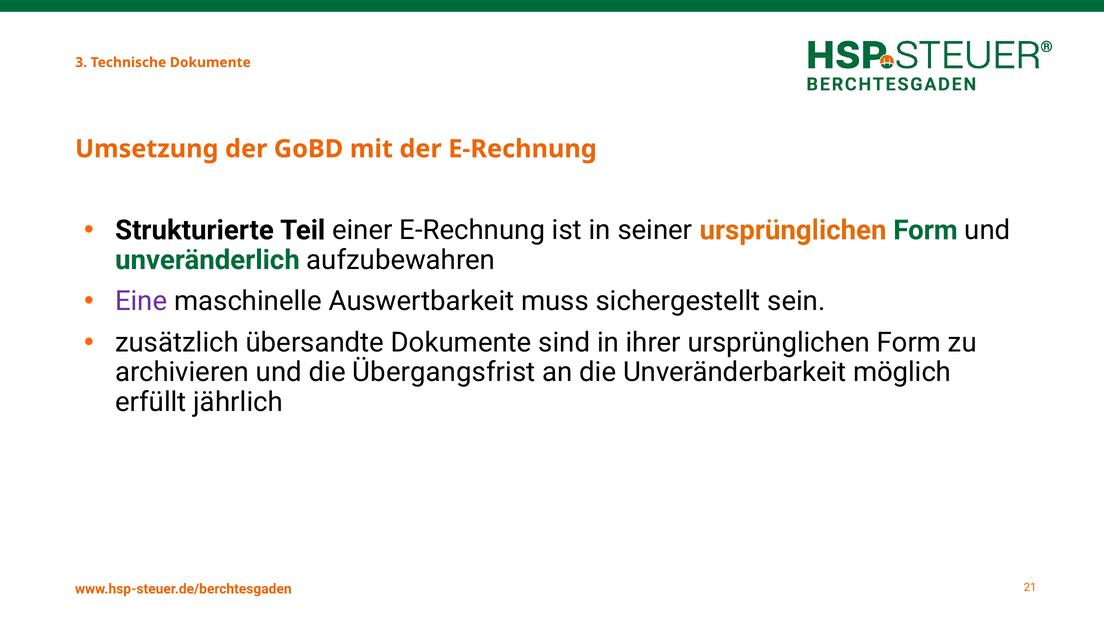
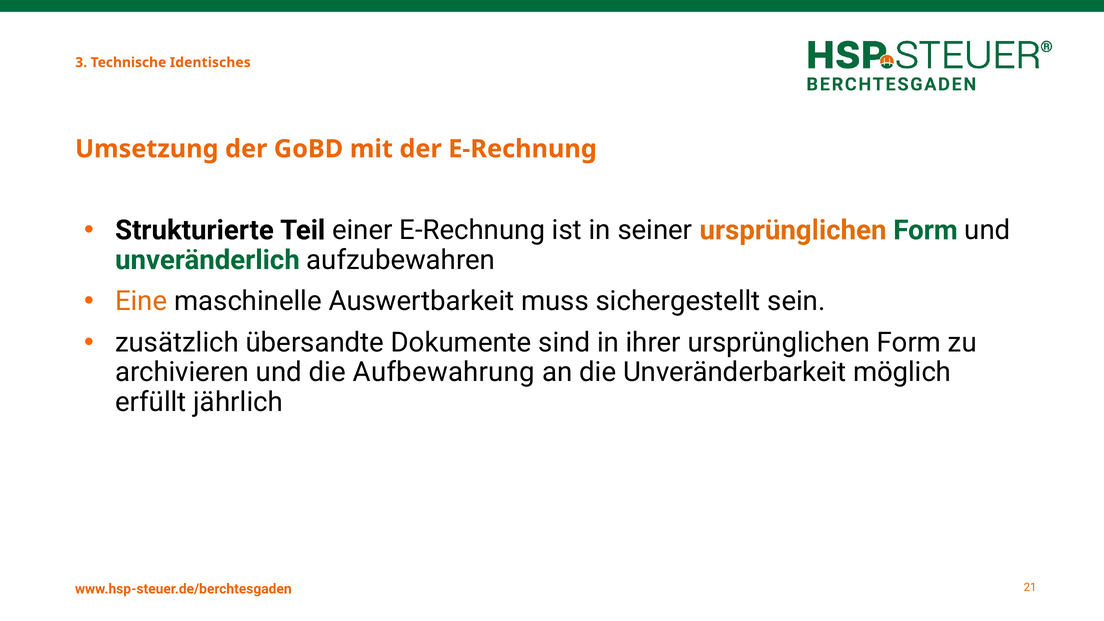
Technische Dokumente: Dokumente -> Identisches (210, 62)
Eine colour: purple -> orange (141, 301)
Übergangsfrist: Übergangsfrist -> Aufbewahrung (444, 372)
